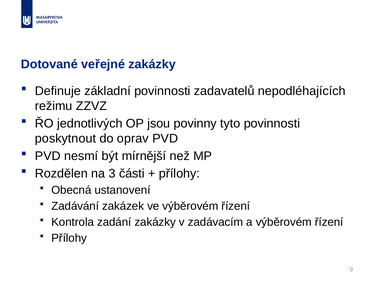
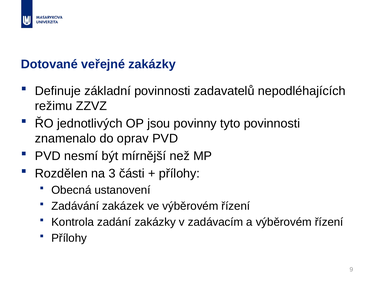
poskytnout: poskytnout -> znamenalo (66, 139)
